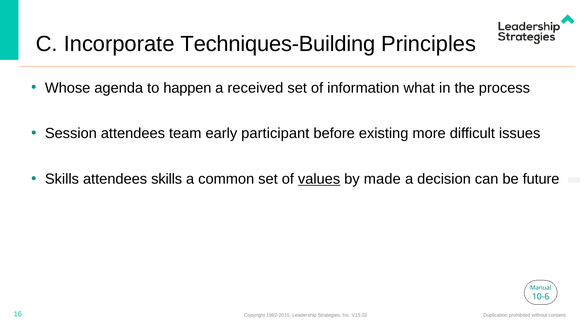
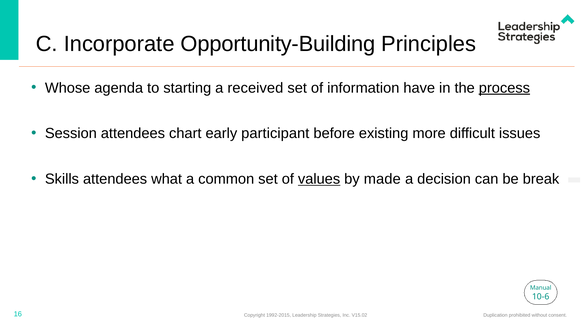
Techniques-Building: Techniques-Building -> Opportunity-Building (278, 44)
happen: happen -> starting (187, 88)
what: what -> have (419, 88)
process underline: none -> present (504, 88)
team: team -> chart (185, 133)
attendees skills: skills -> what (167, 179)
future: future -> break (541, 179)
